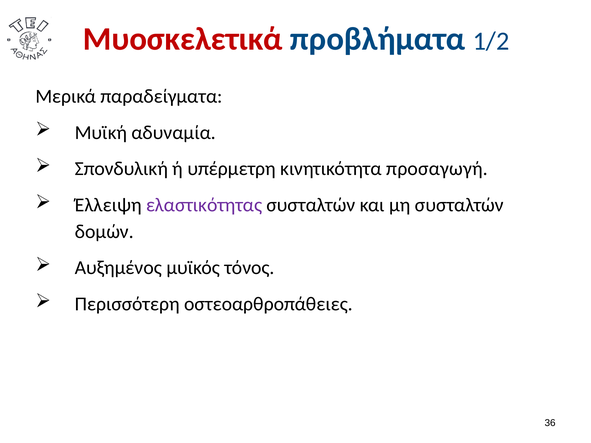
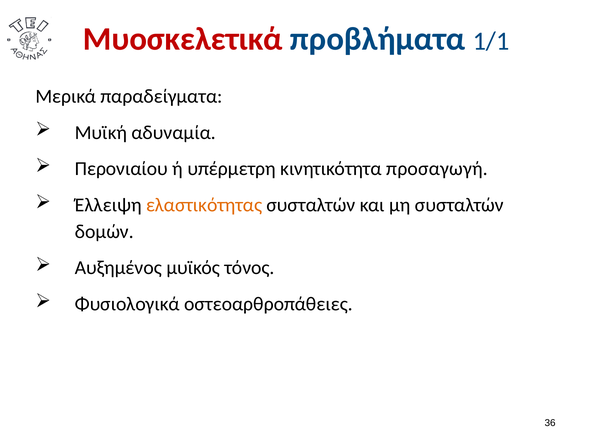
1/2: 1/2 -> 1/1 (491, 41)
Σπονδυλική: Σπονδυλική -> Περονιαίου (121, 169)
ελαστικότητας colour: purple -> orange (204, 205)
Περισσότερη: Περισσότερη -> Φυσιολογικά (127, 304)
